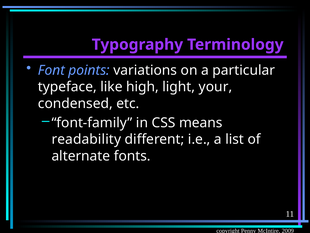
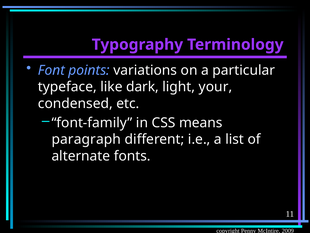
high: high -> dark (142, 87)
readability: readability -> paragraph (86, 139)
